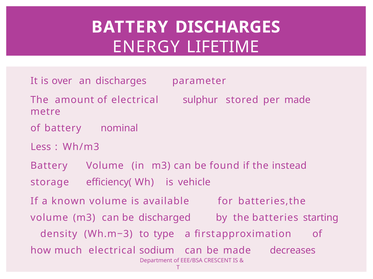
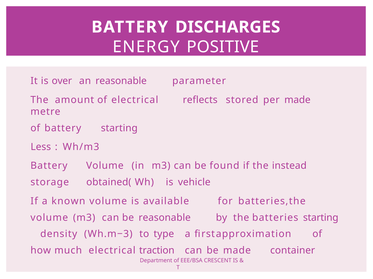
LIFETIME: LIFETIME -> POSITIVE (223, 47)
an discharges: discharges -> reasonable (121, 81)
sulphur: sulphur -> reflects (200, 100)
battery nominal: nominal -> starting (119, 128)
efficiency(: efficiency( -> obtained( (109, 183)
be discharged: discharged -> reasonable (165, 218)
sodium: sodium -> traction (157, 251)
decreases: decreases -> container (293, 251)
